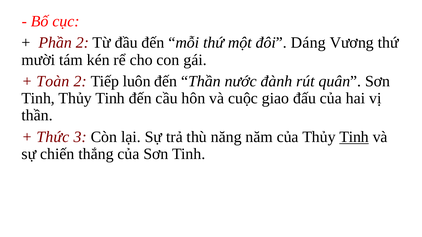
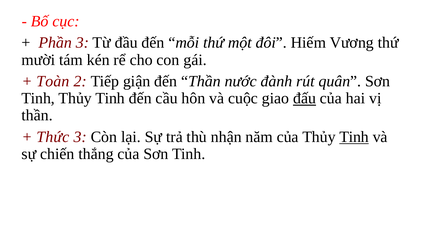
Phần 2: 2 -> 3 (82, 43)
Dáng: Dáng -> Hiếm (308, 43)
luôn: luôn -> giận (137, 81)
đấu underline: none -> present (305, 98)
năng: năng -> nhận (226, 137)
